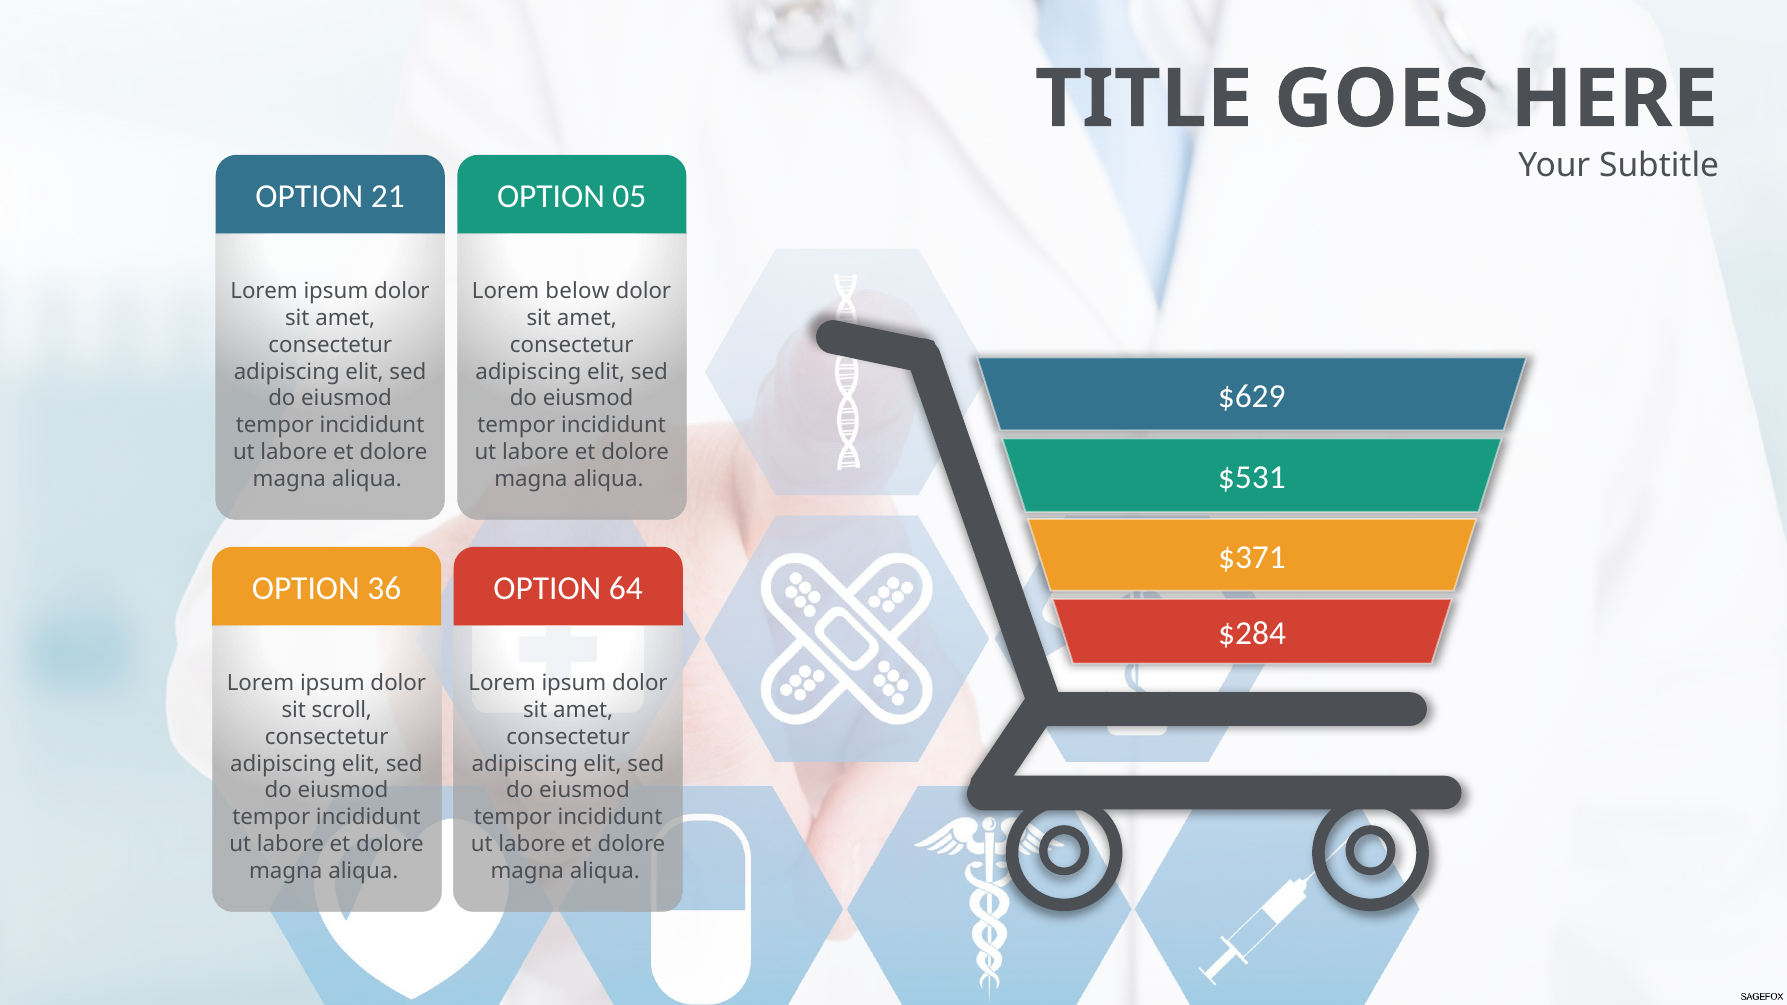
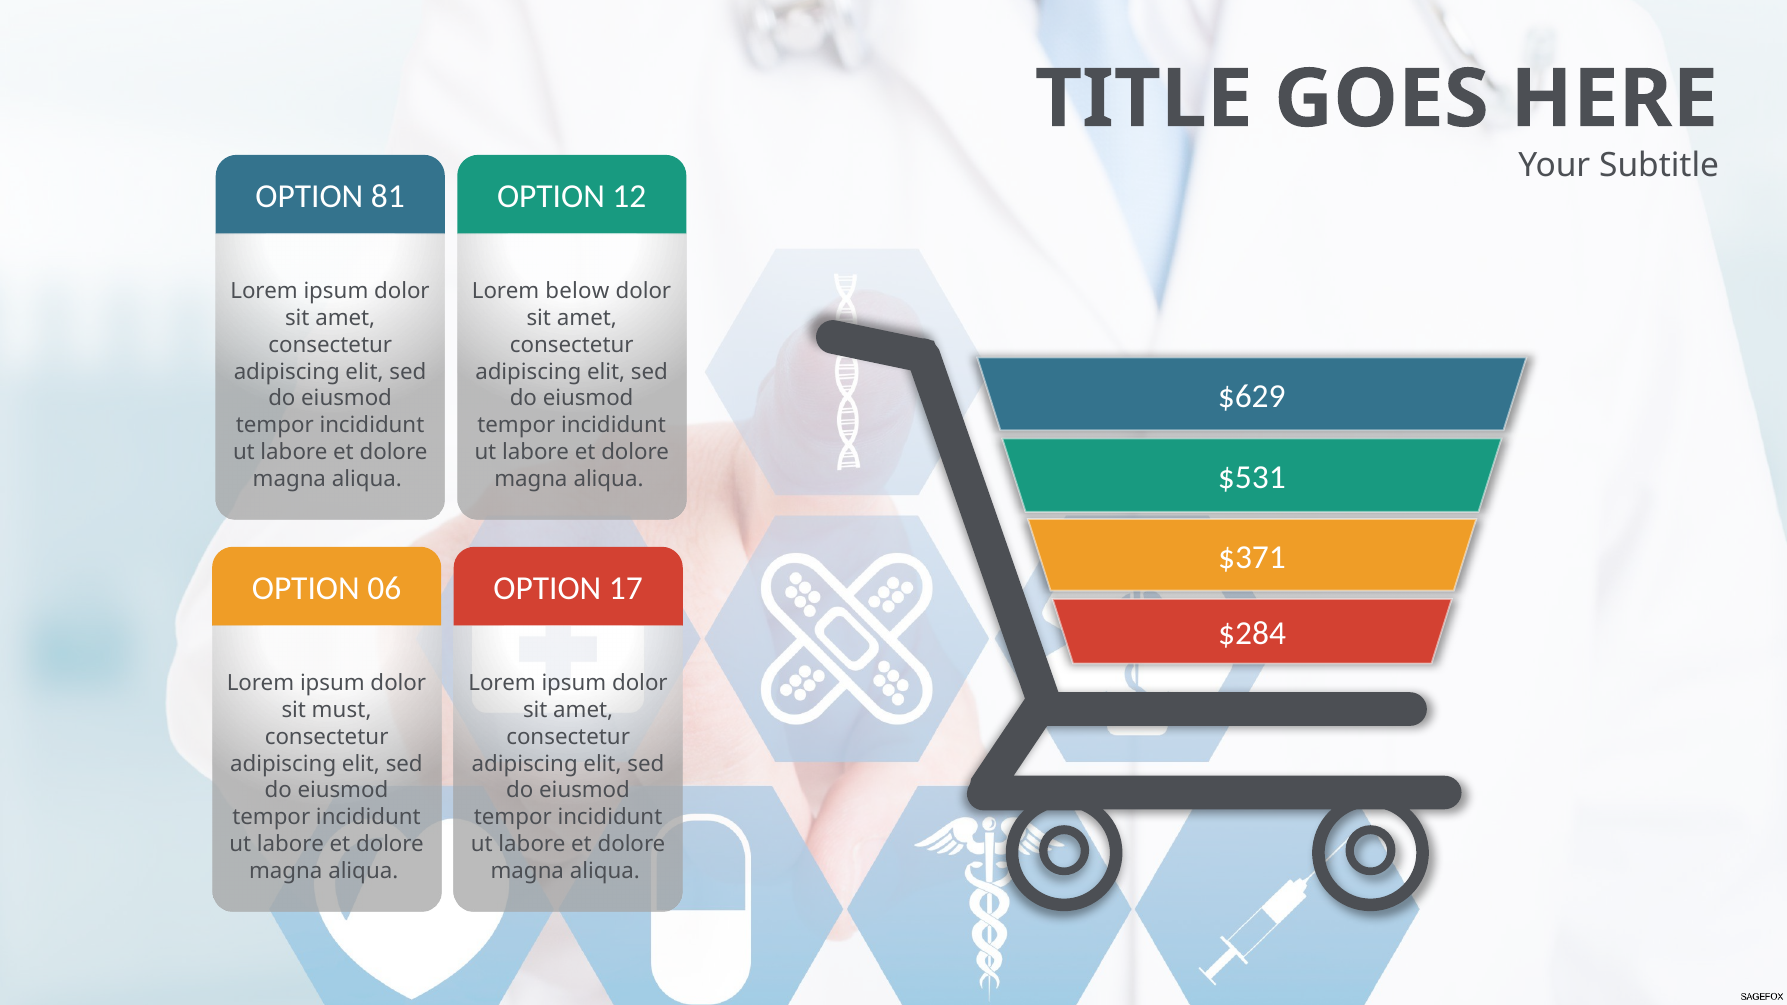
21: 21 -> 81 (388, 197)
05: 05 -> 12 (629, 197)
36: 36 -> 06 (384, 589)
64: 64 -> 17 (626, 589)
scroll: scroll -> must (342, 710)
